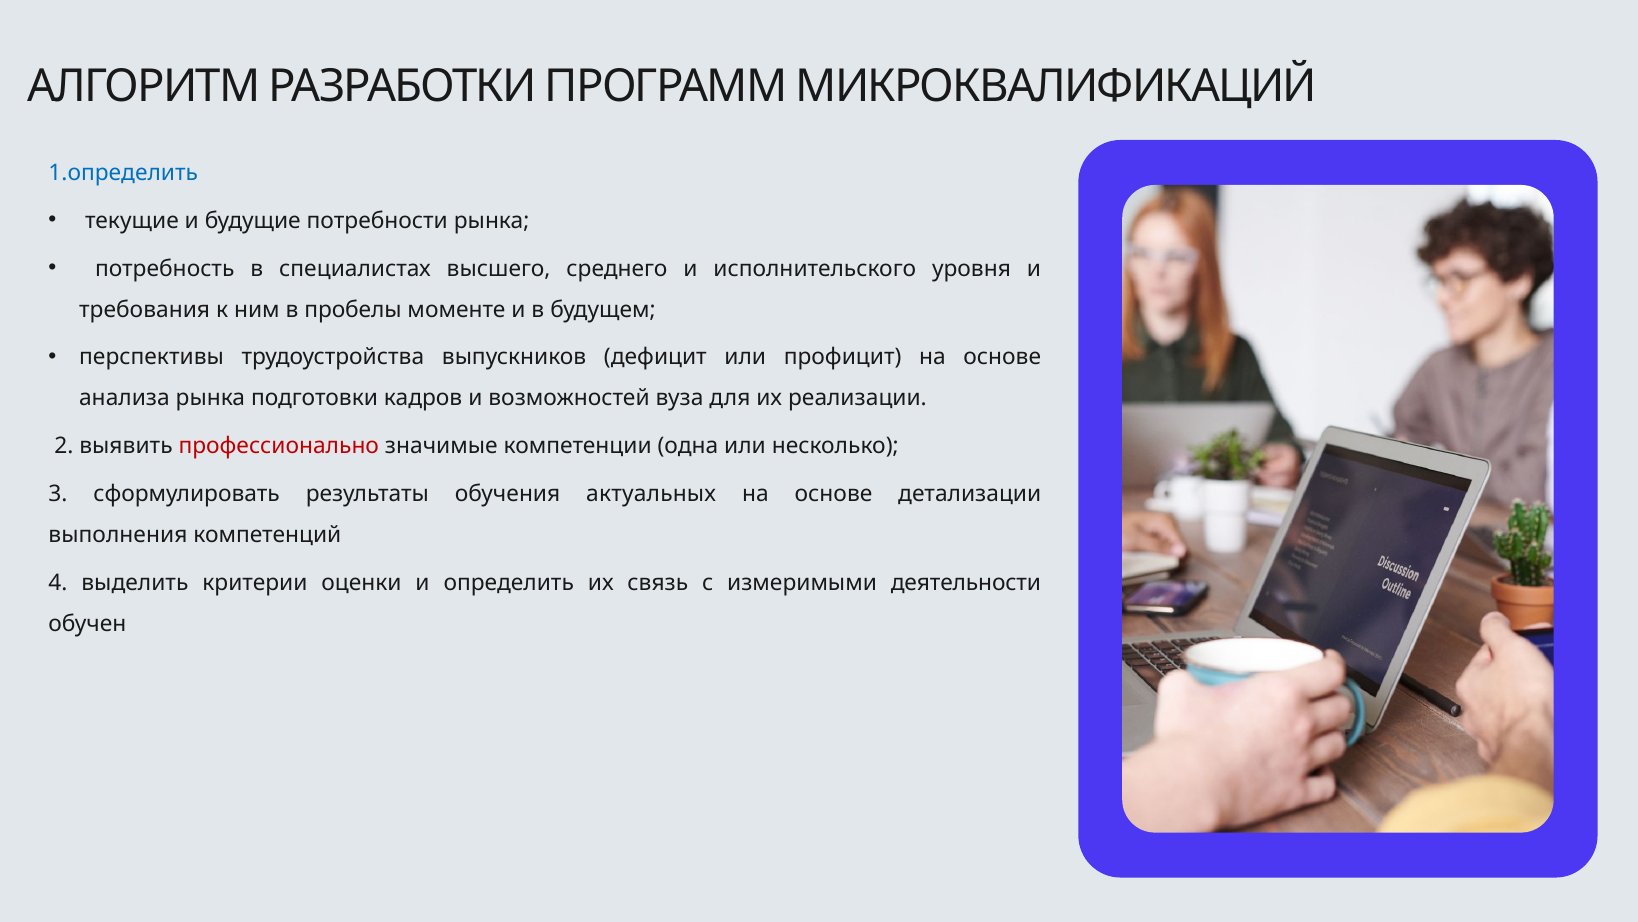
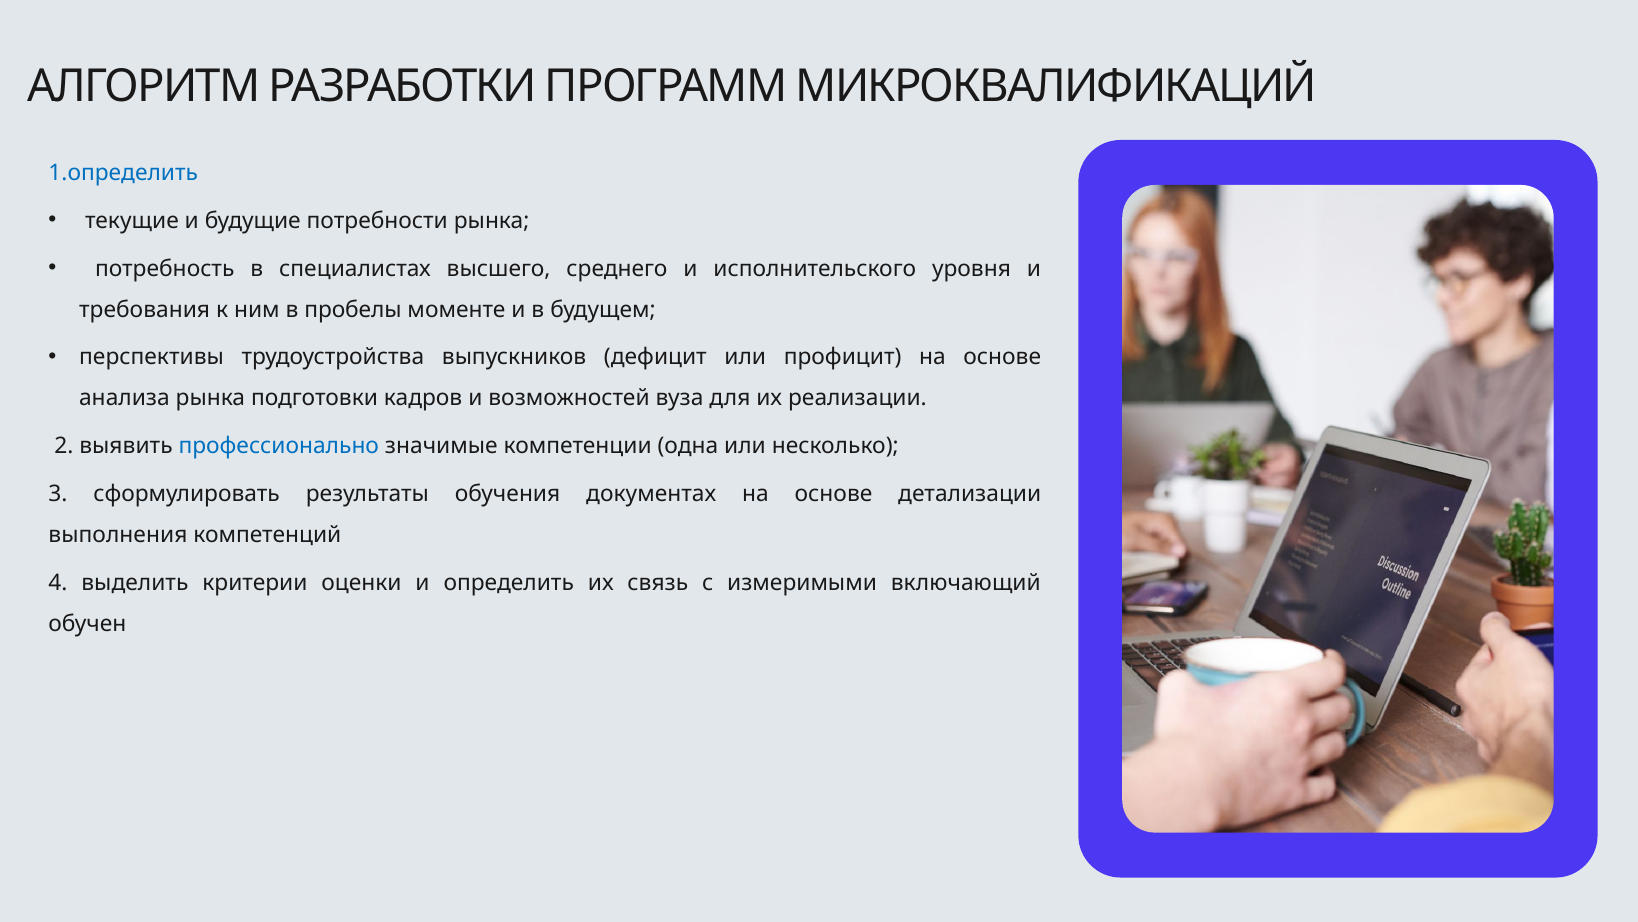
профессионально colour: red -> blue (279, 446)
актуальных: актуальных -> документах (651, 494)
деятельности: деятельности -> включающий (966, 582)
